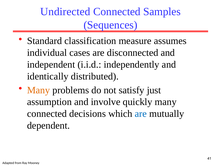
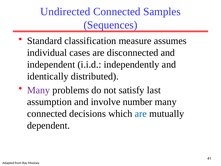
Many colour: orange -> purple (39, 90)
just: just -> last (154, 90)
quickly: quickly -> number (138, 102)
